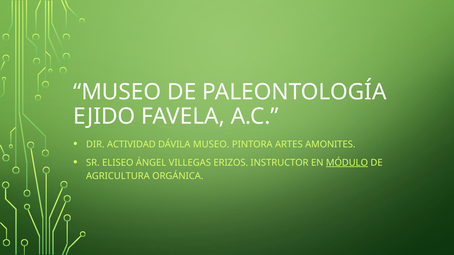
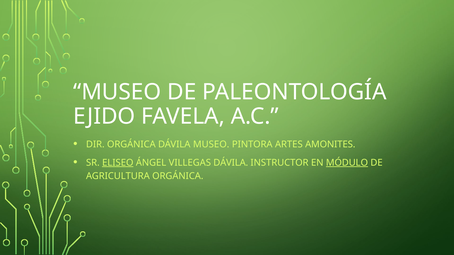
DIR ACTIVIDAD: ACTIVIDAD -> ORGÁNICA (131, 144)
ELISEO underline: none -> present (118, 163)
VILLEGAS ERIZOS: ERIZOS -> DÁVILA (231, 163)
